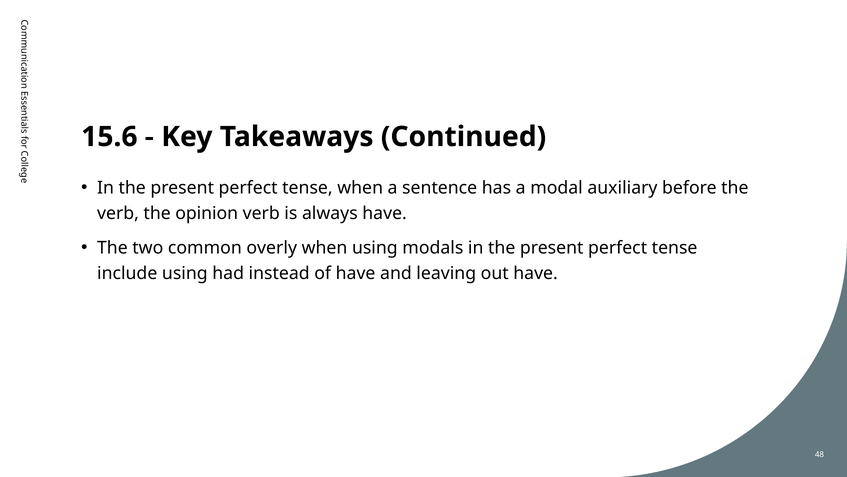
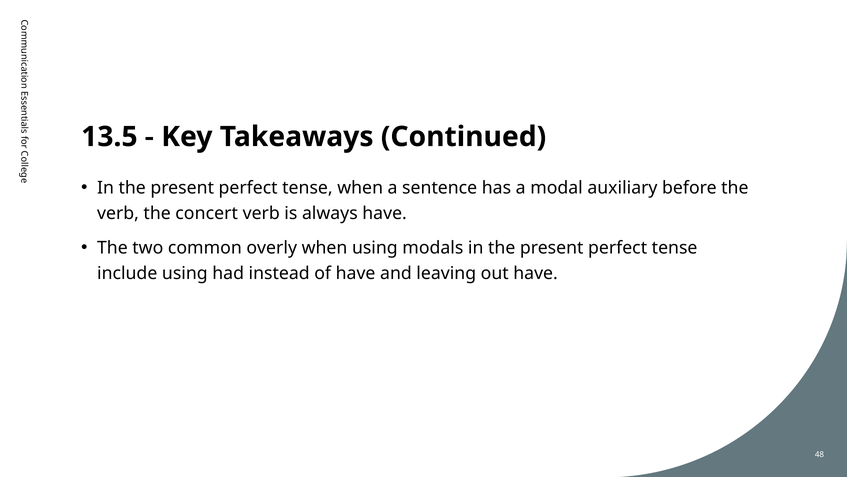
15.6: 15.6 -> 13.5 (109, 137)
opinion: opinion -> concert (207, 213)
